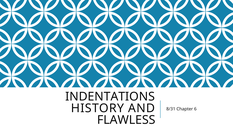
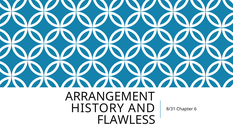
INDENTATIONS: INDENTATIONS -> ARRANGEMENT (110, 97)
